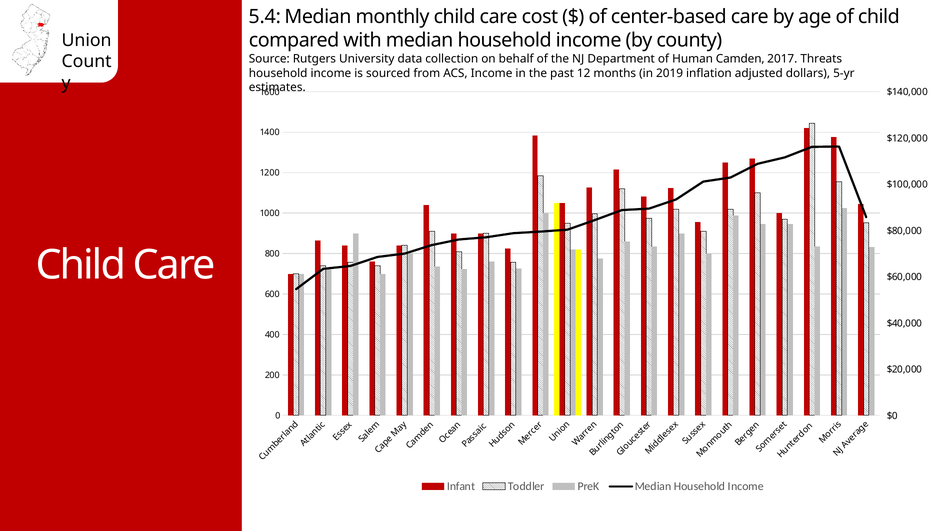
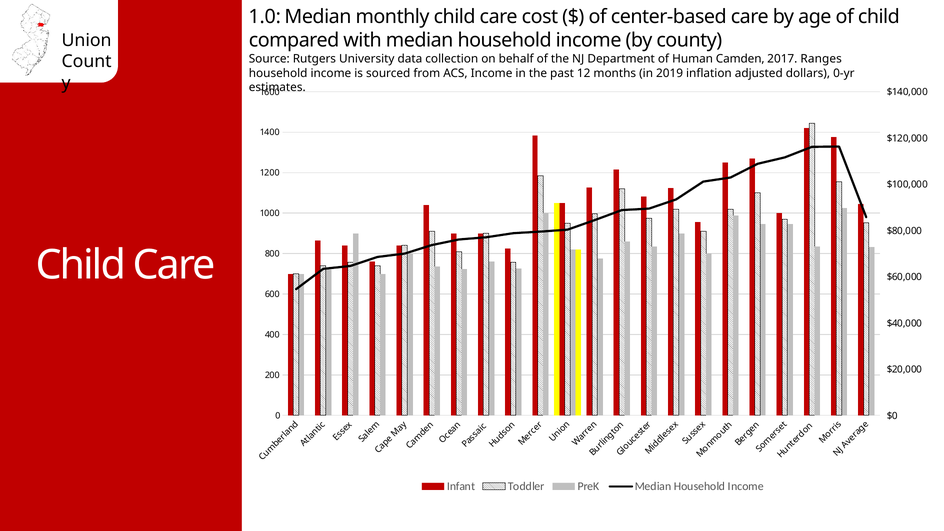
5.4: 5.4 -> 1.0 (265, 17)
Threats: Threats -> Ranges (821, 59)
5-yr: 5-yr -> 0-yr (844, 73)
